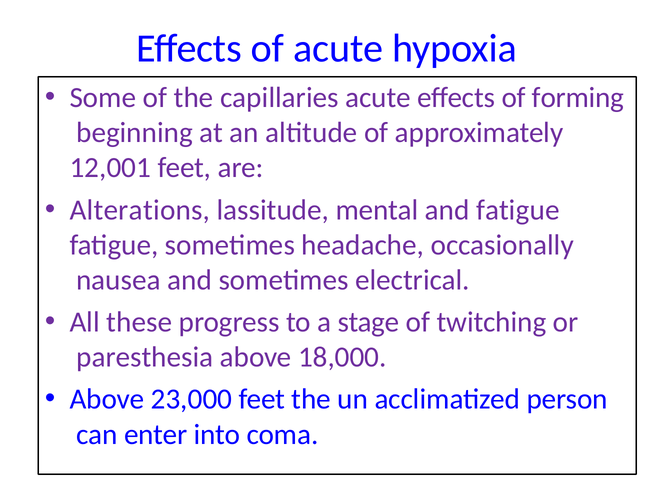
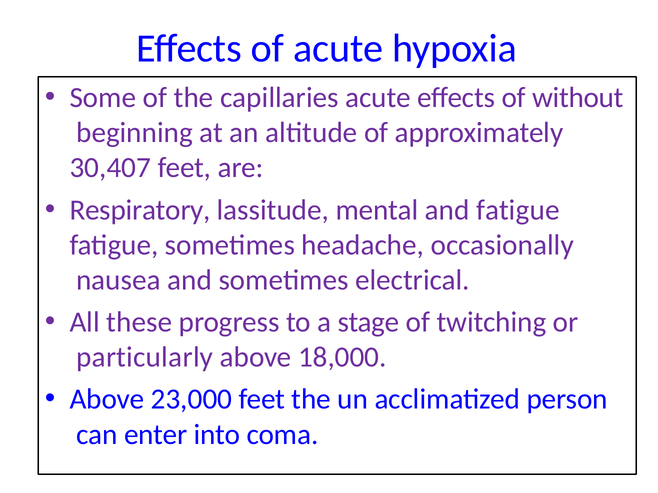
forming: forming -> without (578, 98)
12,001: 12,001 -> 30,407 (110, 168)
Alterations: Alterations -> Respiratory (140, 210)
paresthesia: paresthesia -> particularly (145, 358)
